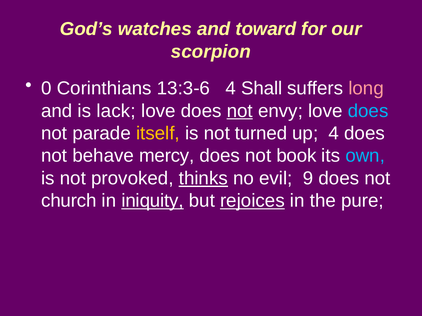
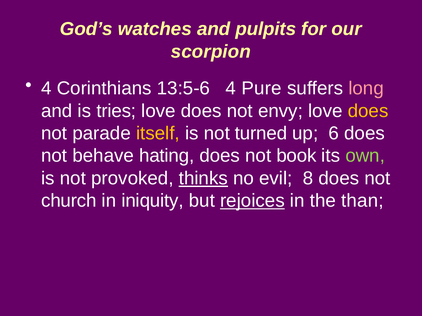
toward: toward -> pulpits (266, 29)
0: 0 -> 4 (46, 89)
13:3-6: 13:3-6 -> 13:5-6 (183, 89)
Shall: Shall -> Pure (262, 89)
lack: lack -> tries (116, 111)
not underline: present -> none (240, 111)
does colour: light blue -> yellow (368, 111)
up 4: 4 -> 6 (334, 134)
mercy: mercy -> hating (167, 156)
own colour: light blue -> light green (365, 156)
9: 9 -> 8 (308, 179)
iniquity underline: present -> none (153, 201)
pure: pure -> than (362, 201)
